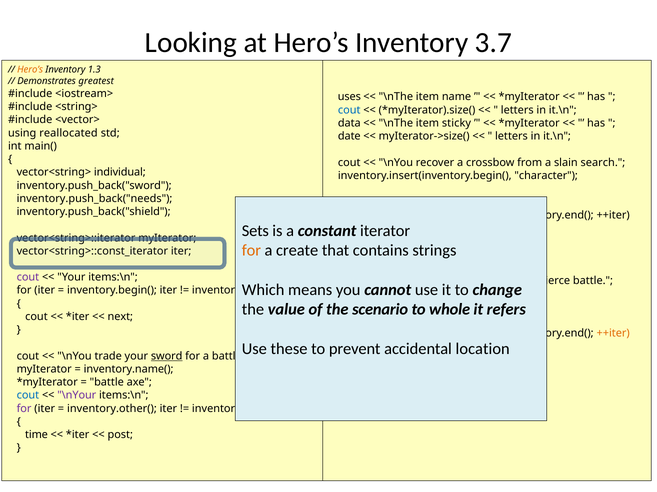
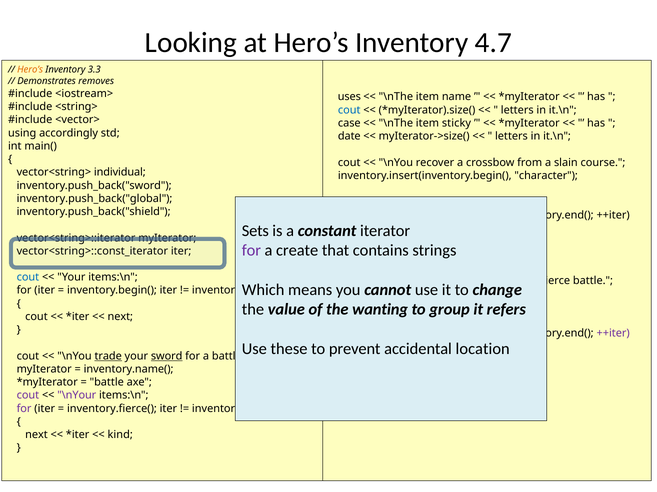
3.7: 3.7 -> 4.7 (493, 43)
1.3: 1.3 -> 3.3 (94, 70)
greatest: greatest -> removes (96, 81)
data: data -> case (349, 123)
reallocated: reallocated -> accordingly (69, 133)
search: search -> course (603, 163)
inventory.push_back("needs: inventory.push_back("needs -> inventory.push_back("global (95, 199)
for colour: orange -> purple (251, 251)
cout colour: purple -> blue (28, 278)
scenario: scenario -> wanting (380, 310)
whole: whole -> group (450, 310)
++iter colour: orange -> purple (613, 334)
trade underline: none -> present (108, 357)
cout colour: blue -> purple (28, 396)
inventory.other(: inventory.other( -> inventory.fierce( (112, 409)
time: time -> next (36, 435)
post: post -> kind (120, 435)
